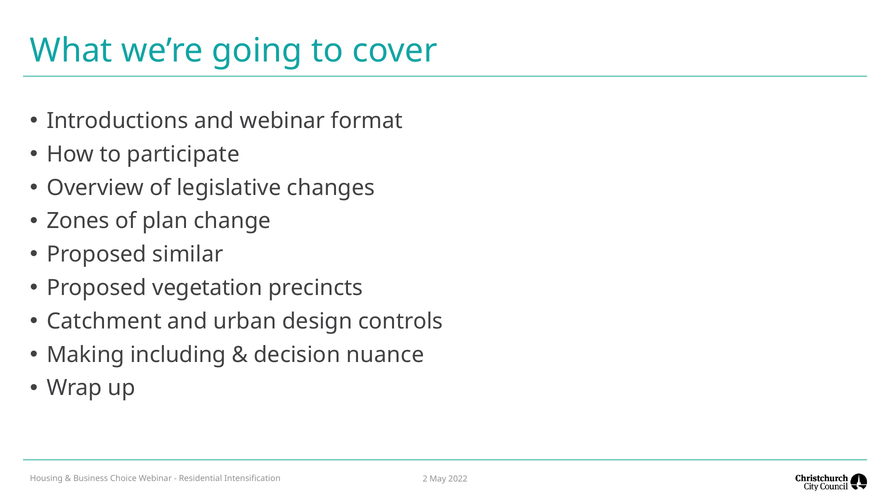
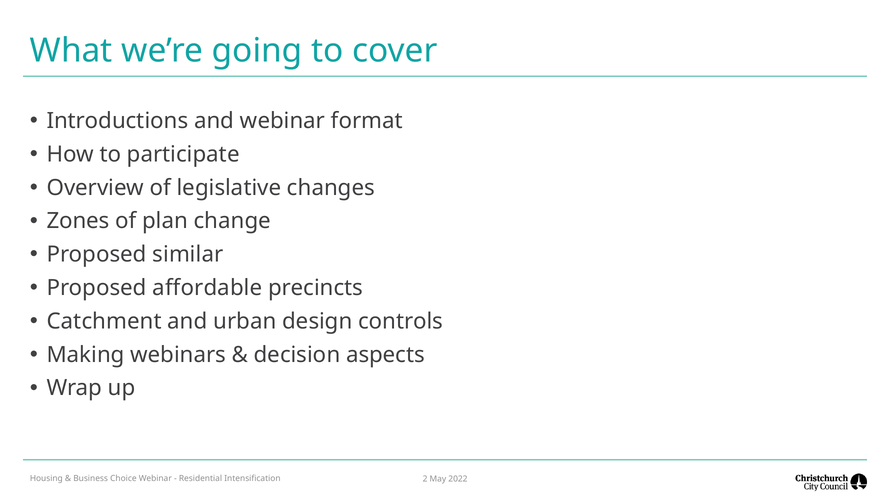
vegetation: vegetation -> affordable (207, 288)
including: including -> webinars (178, 355)
nuance: nuance -> aspects (385, 355)
